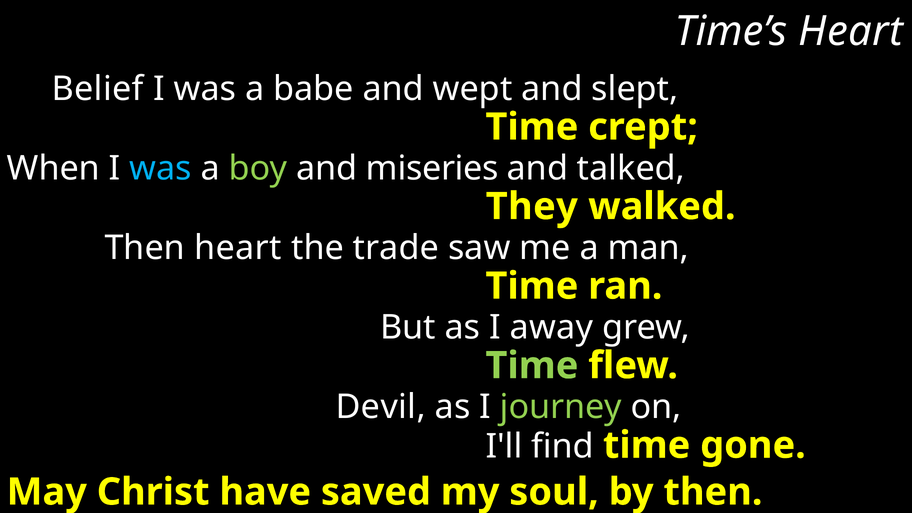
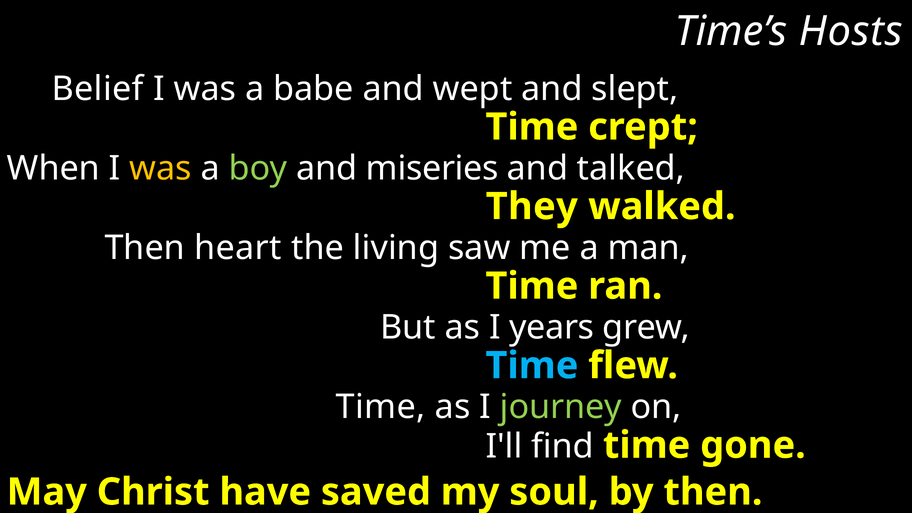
Time’s Heart: Heart -> Hosts (851, 31)
was colour: light blue -> yellow (161, 168)
trade: trade -> living (396, 248)
away: away -> years (552, 328)
Time colour: light green -> light blue (532, 366)
Devil: Devil -> Time (381, 407)
